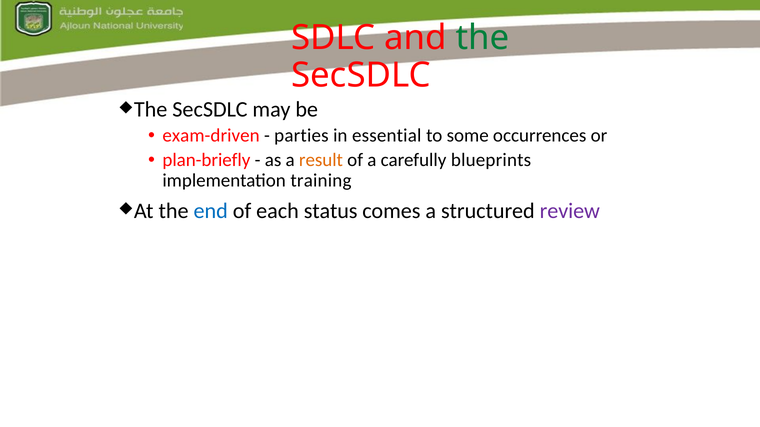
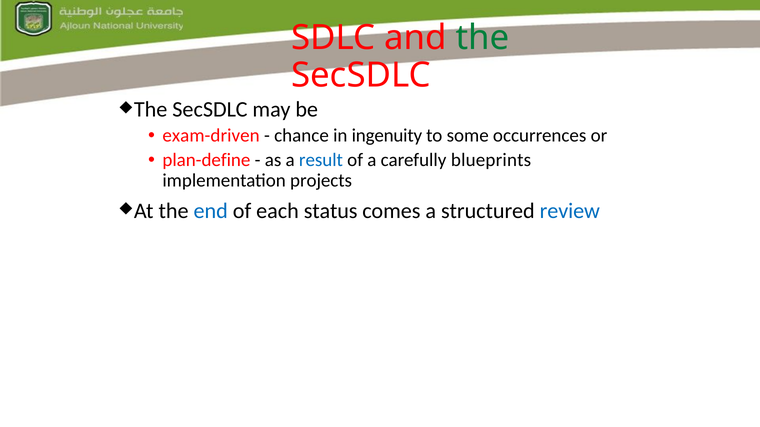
parties: parties -> chance (302, 136)
essential: essential -> ingenuity (387, 136)
plan-briefly: plan-briefly -> plan-define (206, 160)
result colour: orange -> blue (321, 160)
training: training -> projects (321, 181)
review colour: purple -> blue (570, 211)
